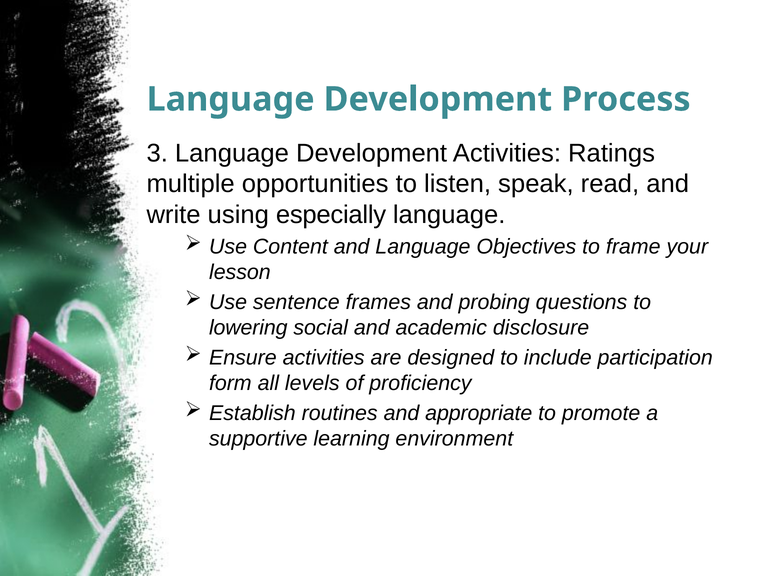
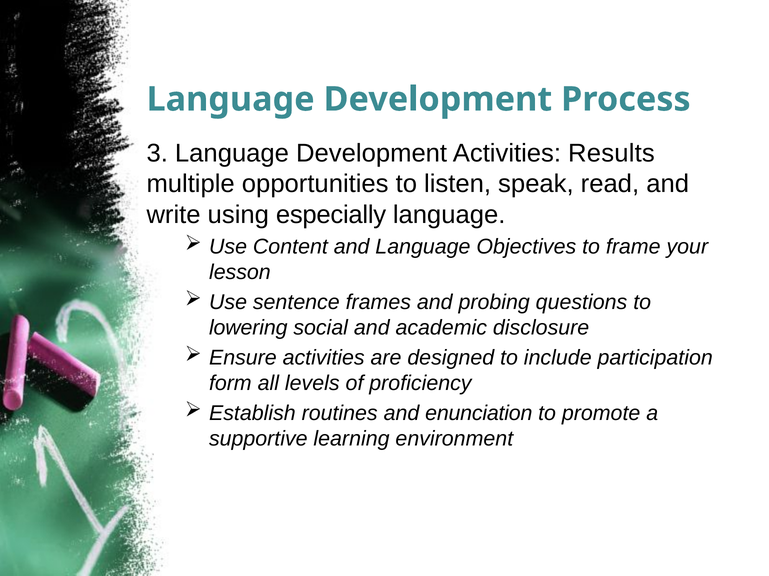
Ratings: Ratings -> Results (611, 153)
appropriate: appropriate -> enunciation (479, 414)
